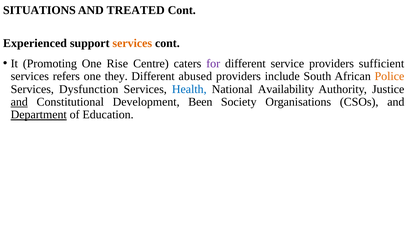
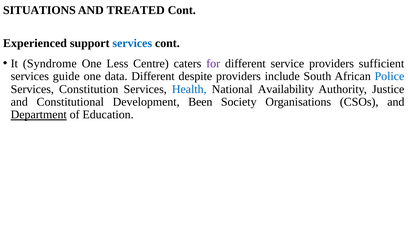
services colour: orange -> blue (132, 43)
Promoting: Promoting -> Syndrome (50, 64)
Rise: Rise -> Less (117, 64)
refers: refers -> guide (66, 76)
they: they -> data (116, 76)
abused: abused -> despite (195, 76)
Police colour: orange -> blue (389, 76)
Dysfunction: Dysfunction -> Constitution (89, 89)
and underline: present -> none (19, 102)
